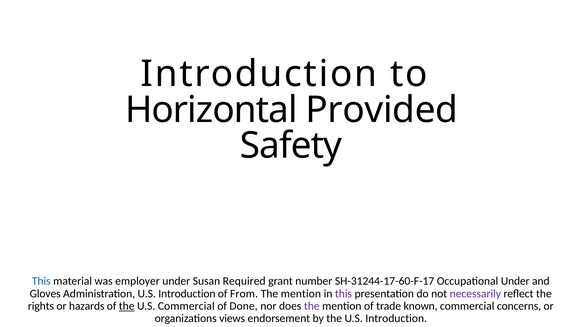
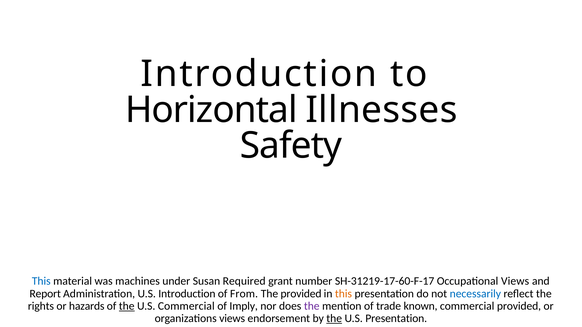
Provided: Provided -> Illnesses (381, 110)
employer: employer -> machines (138, 281)
SH-31244-17-60-F-17: SH-31244-17-60-F-17 -> SH-31219-17-60-F-17 (385, 281)
Occupational Under: Under -> Views (515, 281)
Gloves: Gloves -> Report (45, 294)
mention: mention -> provided (301, 294)
this colour: purple -> orange (343, 294)
necessarily colour: purple -> blue (475, 294)
Done: Done -> Imply (244, 306)
commercial concerns: concerns -> provided (519, 306)
the underline: none -> present (334, 319)
Introduction: Introduction -> Presentation (396, 319)
